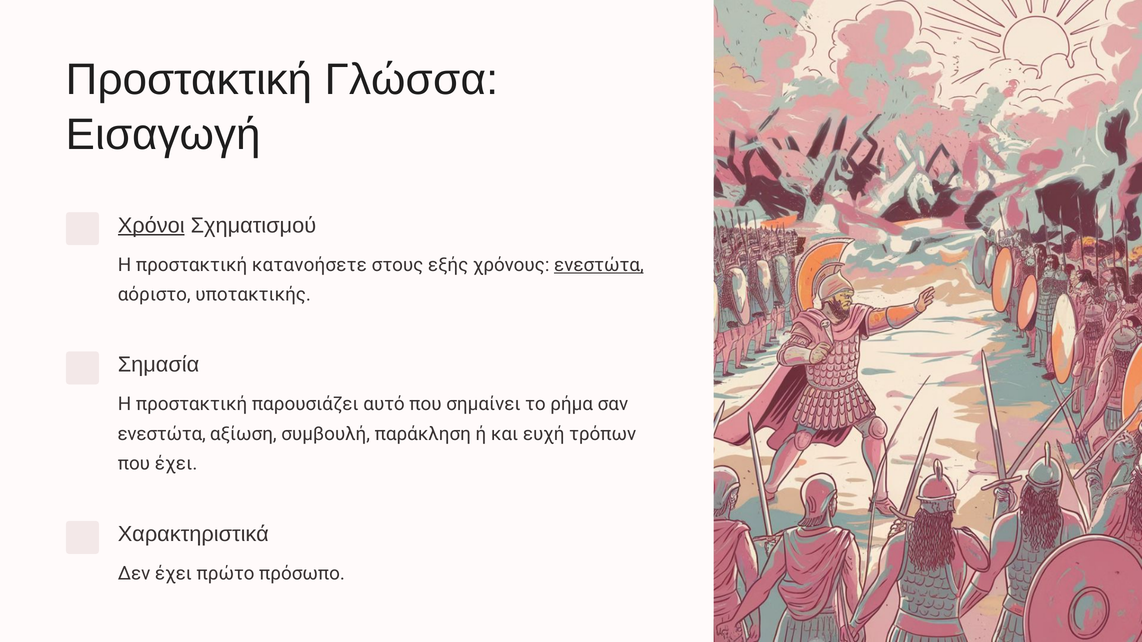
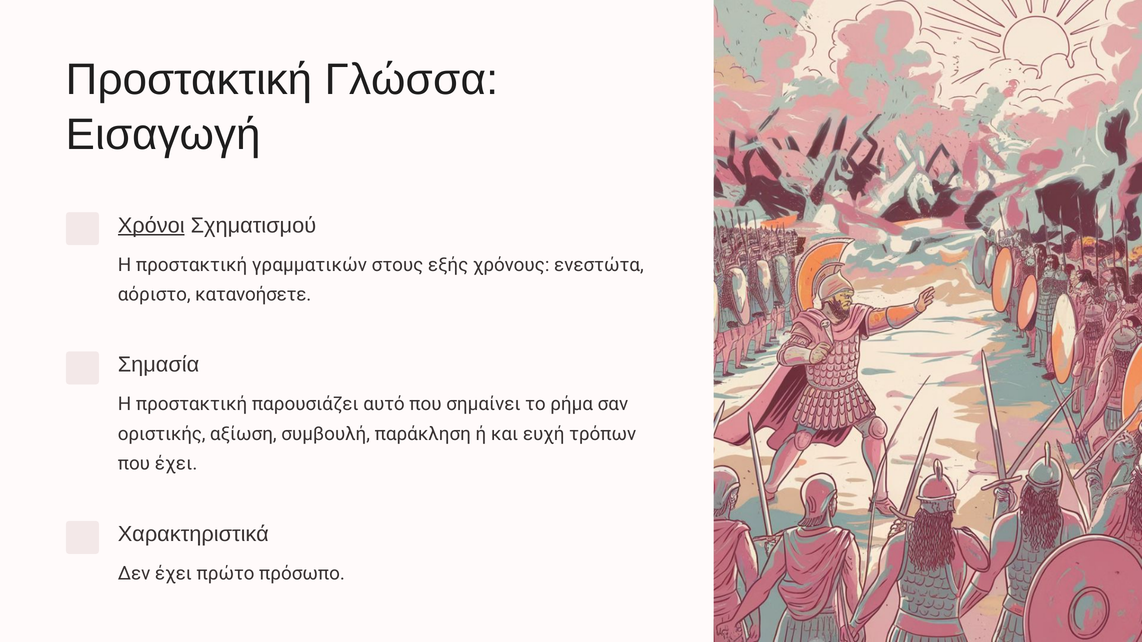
κατανοήσετε: κατανοήσετε -> γραμματικών (309, 265)
ενεστώτα underline: present -> none (599, 265)
υποτακτικής: υποτακτικής -> κατανοήσετε (253, 295)
ενεστώτα: ενεστώτα -> οριστικής (162, 434)
